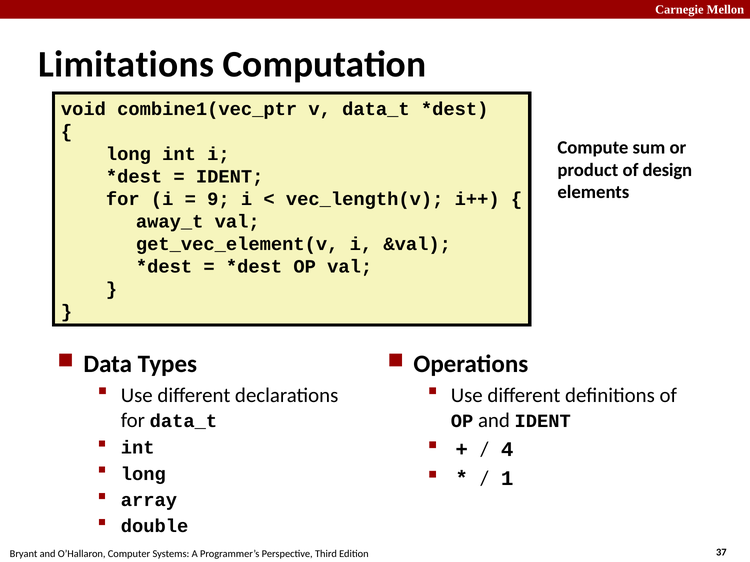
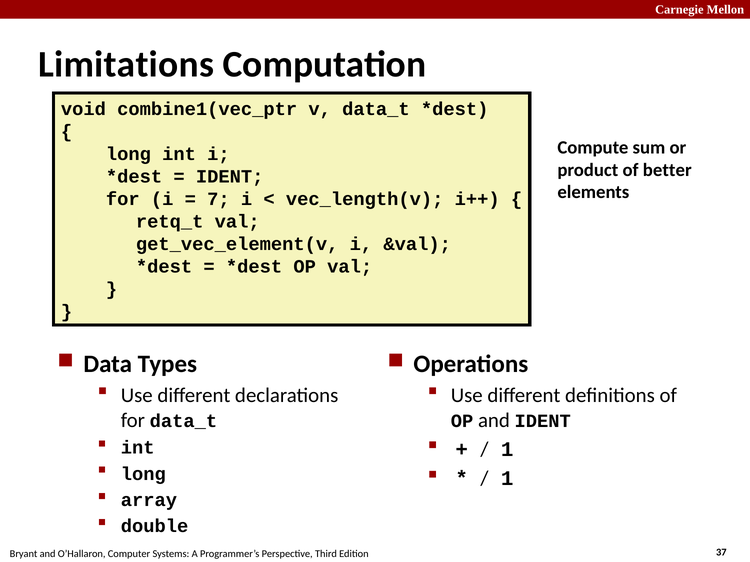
design: design -> better (667, 170)
9: 9 -> 7 (218, 199)
away_t: away_t -> retq_t (170, 222)
4: 4 -> 1 (507, 450)
